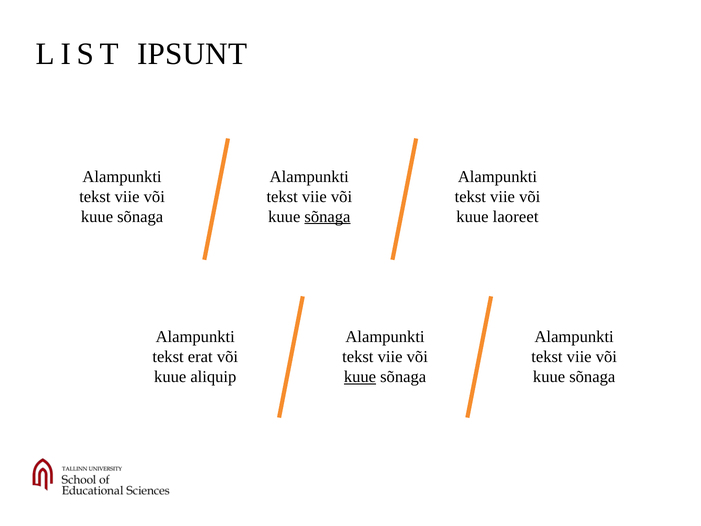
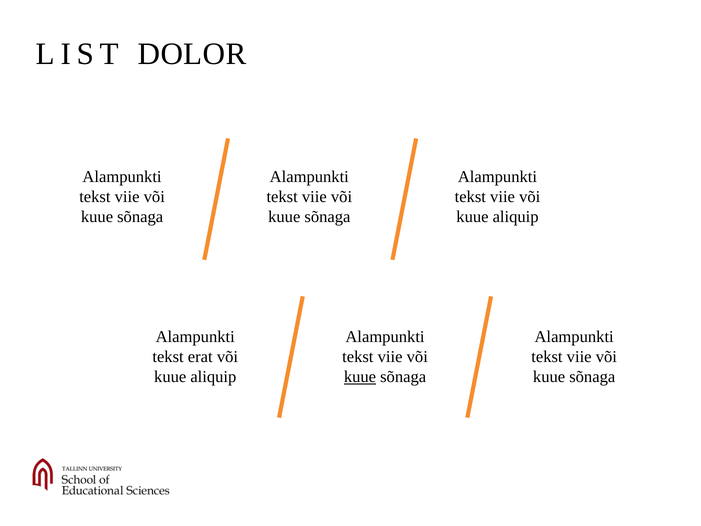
IPSUNT: IPSUNT -> DOLOR (192, 54)
sõnaga underline: present -> none (327, 217)
laoreet: laoreet -> aliquip (516, 217)
